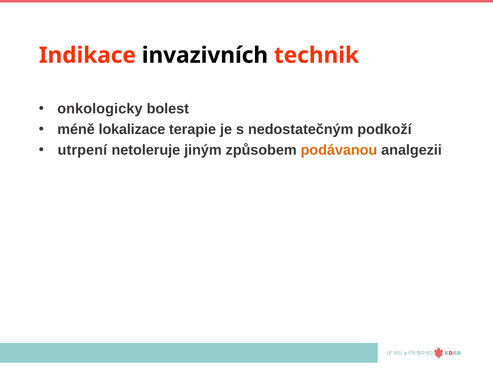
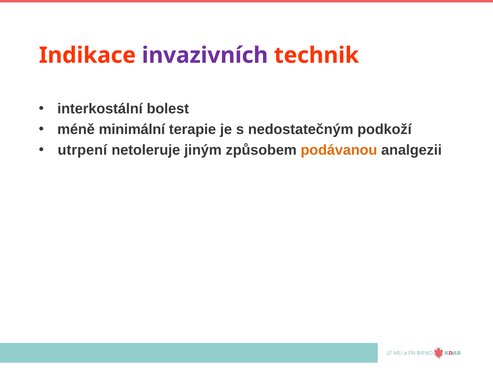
invazivních colour: black -> purple (205, 55)
onkologicky: onkologicky -> interkostální (100, 109)
lokalizace: lokalizace -> minimální (132, 129)
